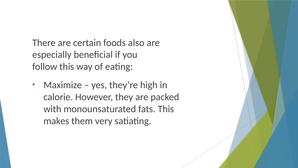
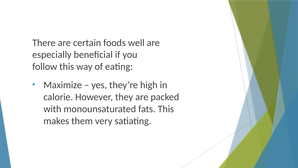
also: also -> well (136, 43)
